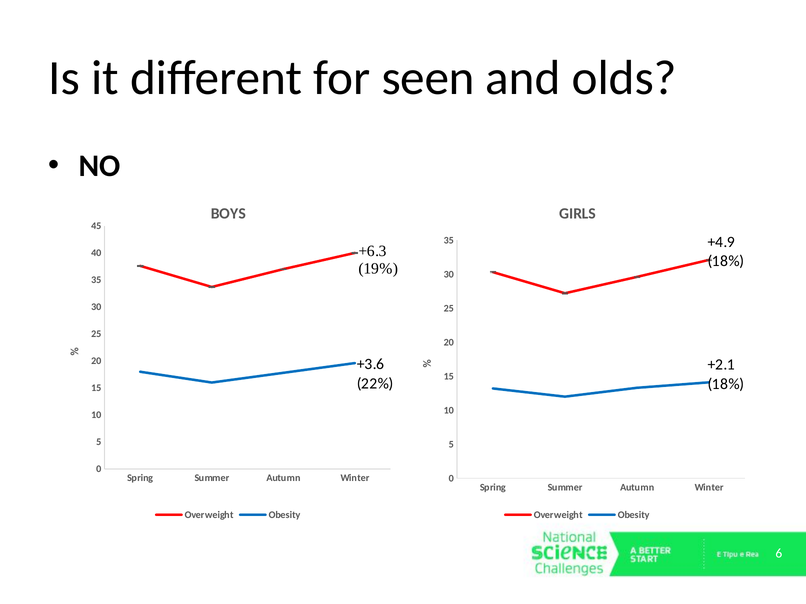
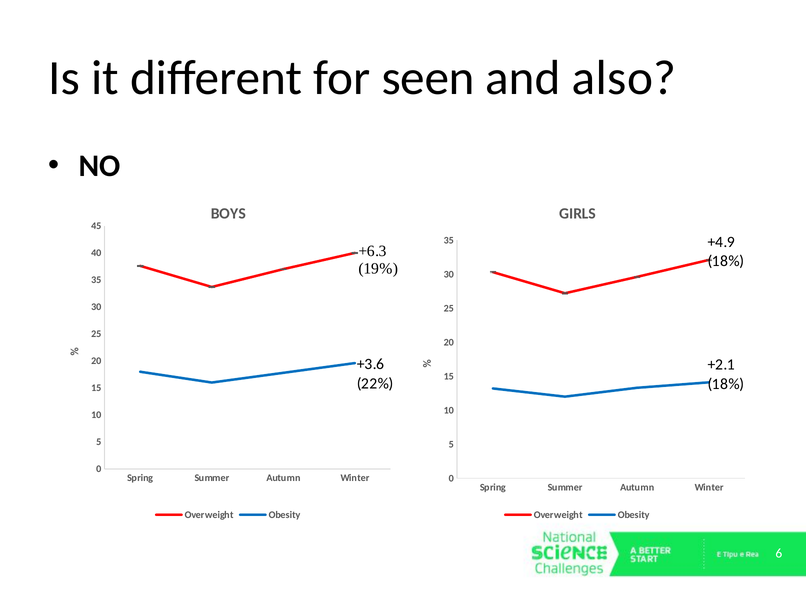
olds: olds -> also (624, 78)
